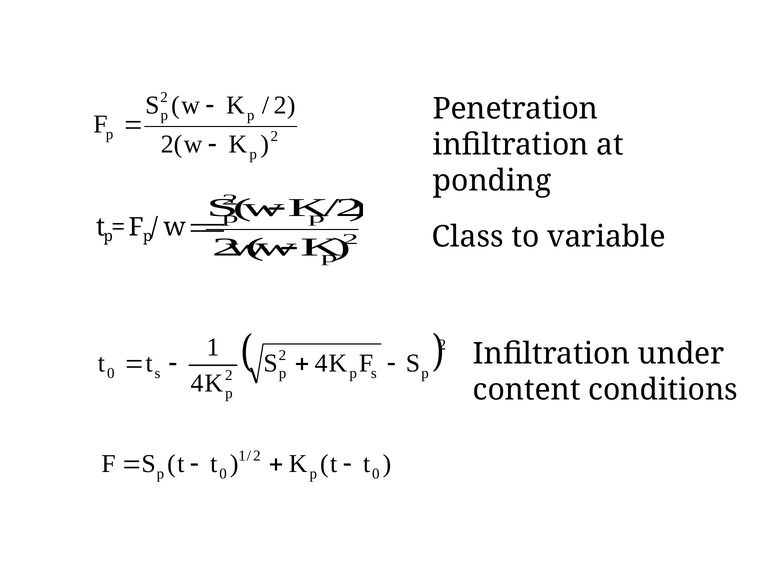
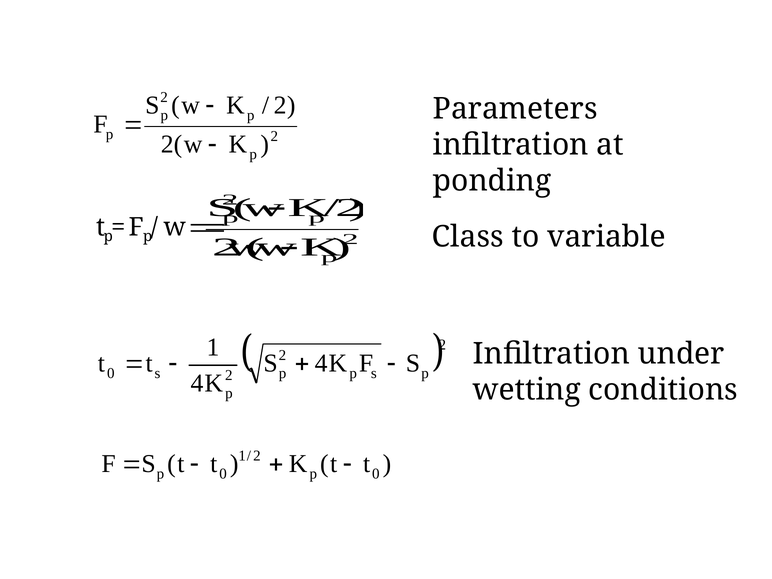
Penetration: Penetration -> Parameters (515, 109)
content: content -> wetting (527, 390)
